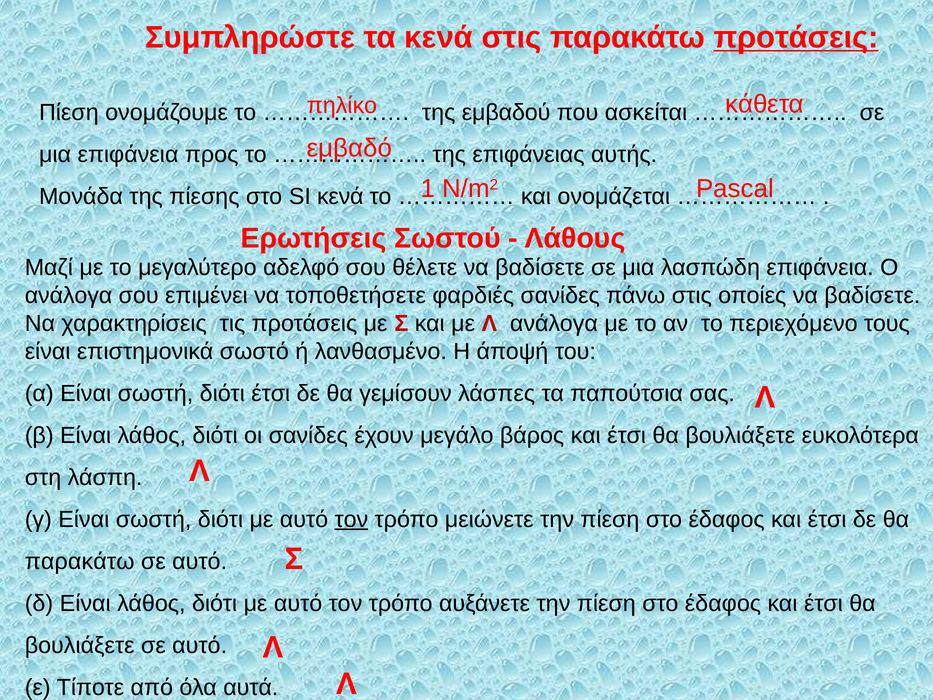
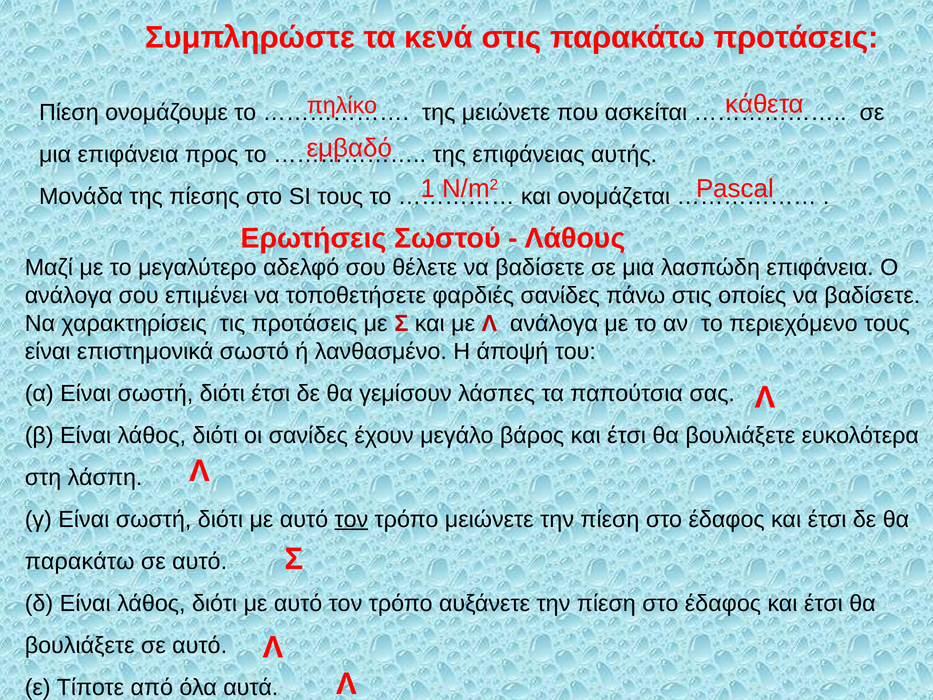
προτάσεις underline: present -> none (796, 37)
της εμβαδού: εμβαδού -> μειώνετε (506, 112)
SI κενά: κενά -> τους (340, 196)
